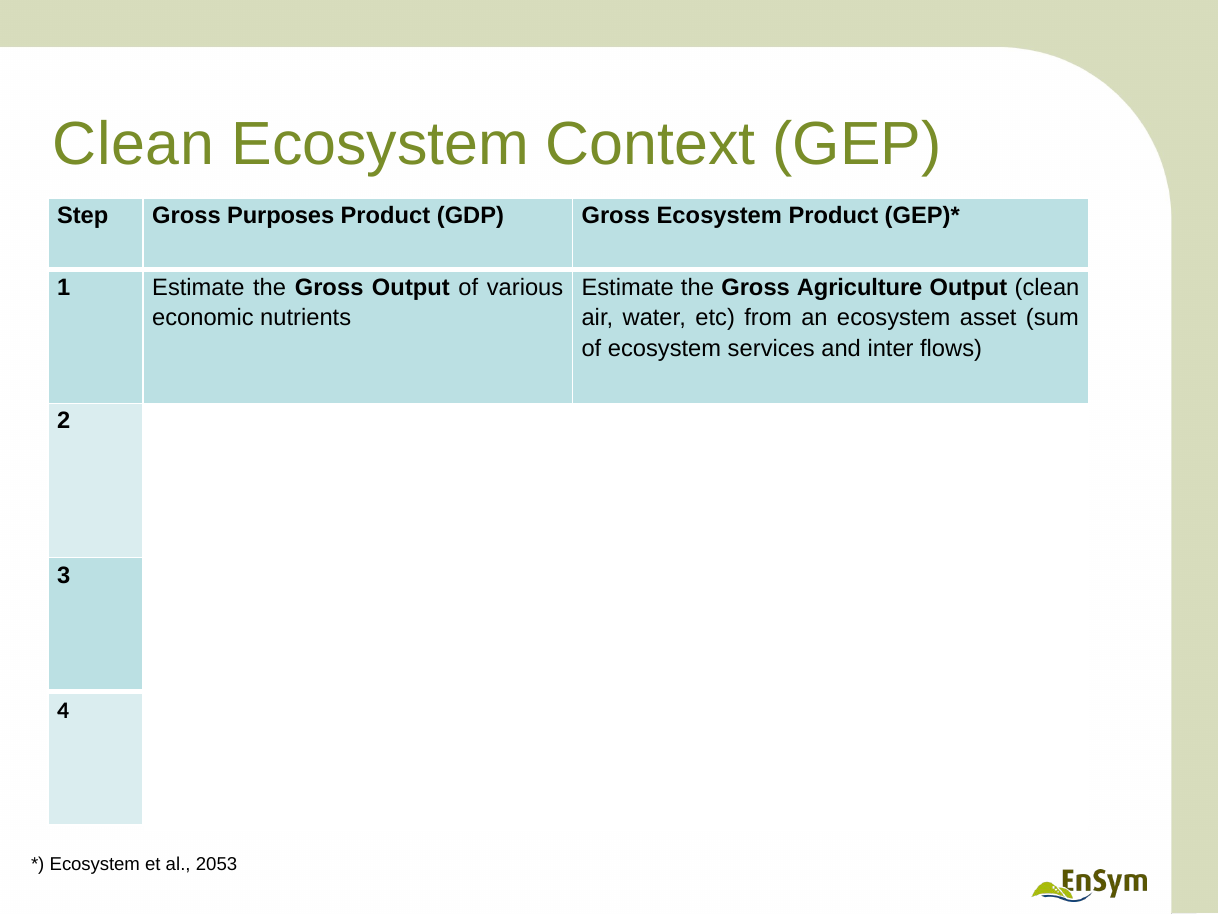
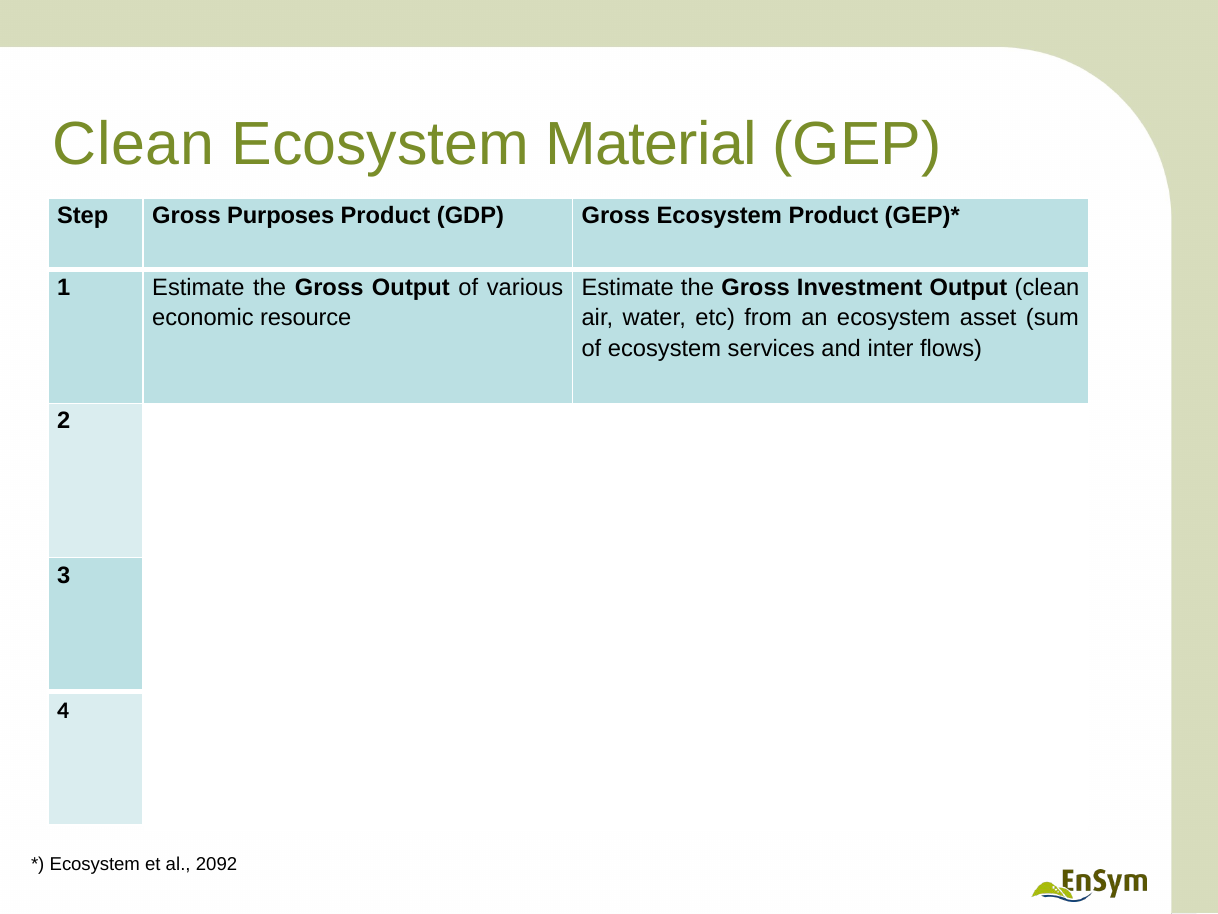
Ecosystem Context: Context -> Material (651, 145)
Agriculture: Agriculture -> Investment (860, 287)
economic nutrients: nutrients -> resource (306, 318)
2053: 2053 -> 2092 (217, 864)
